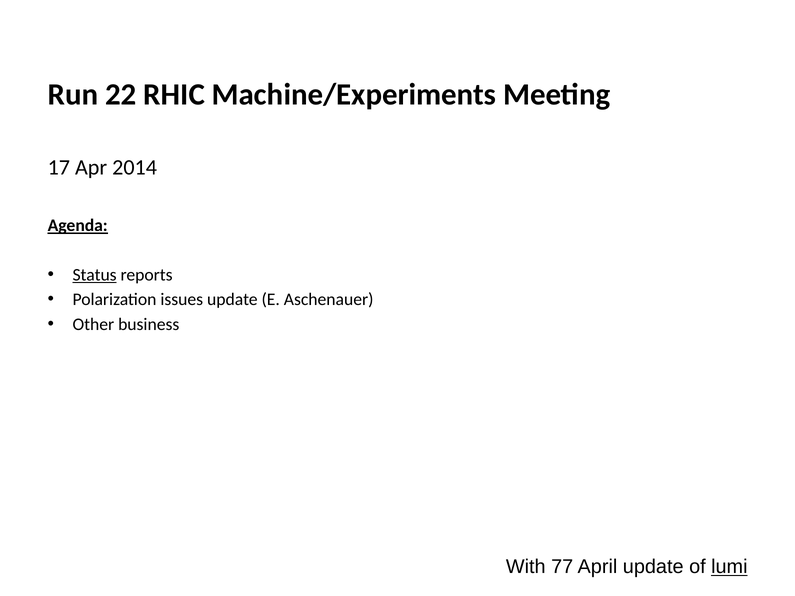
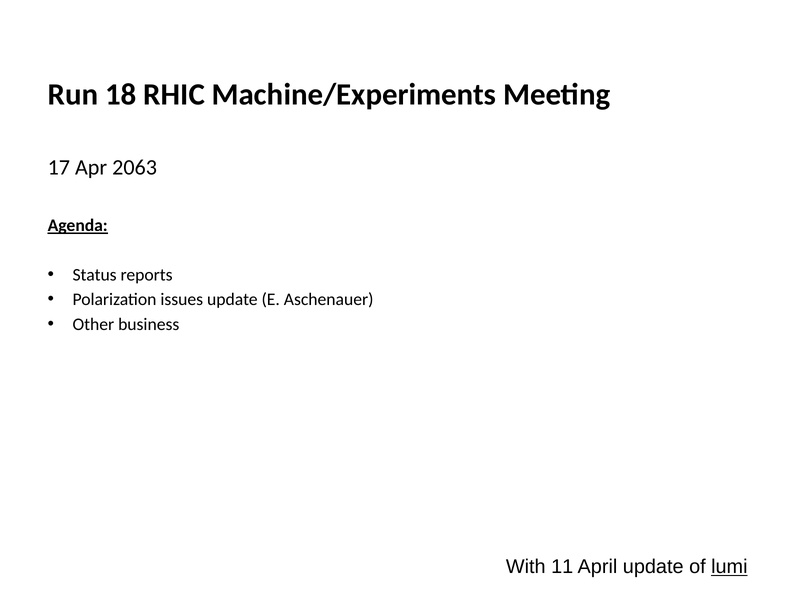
22: 22 -> 18 (121, 95)
2014: 2014 -> 2063 (135, 168)
Status underline: present -> none (95, 275)
77: 77 -> 11 (562, 567)
